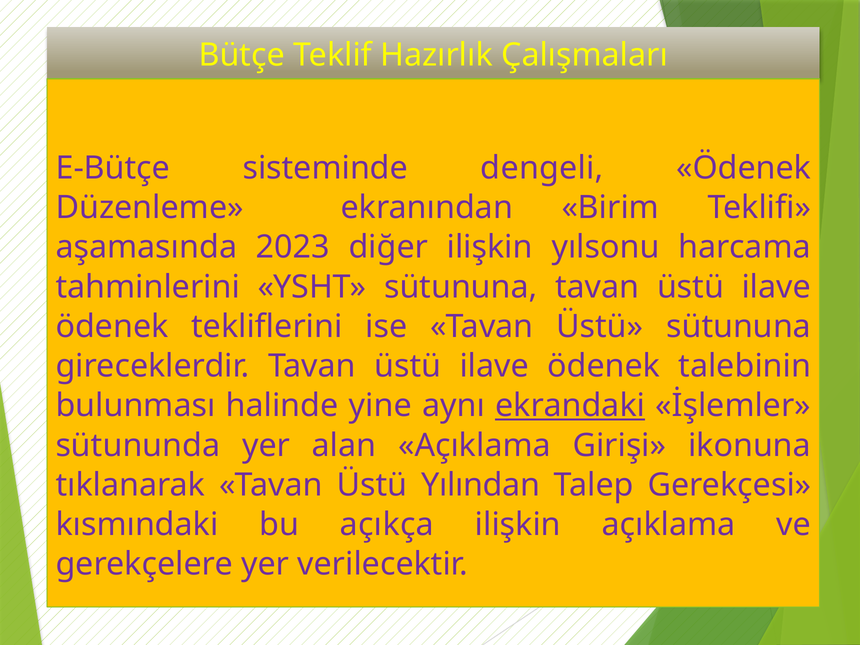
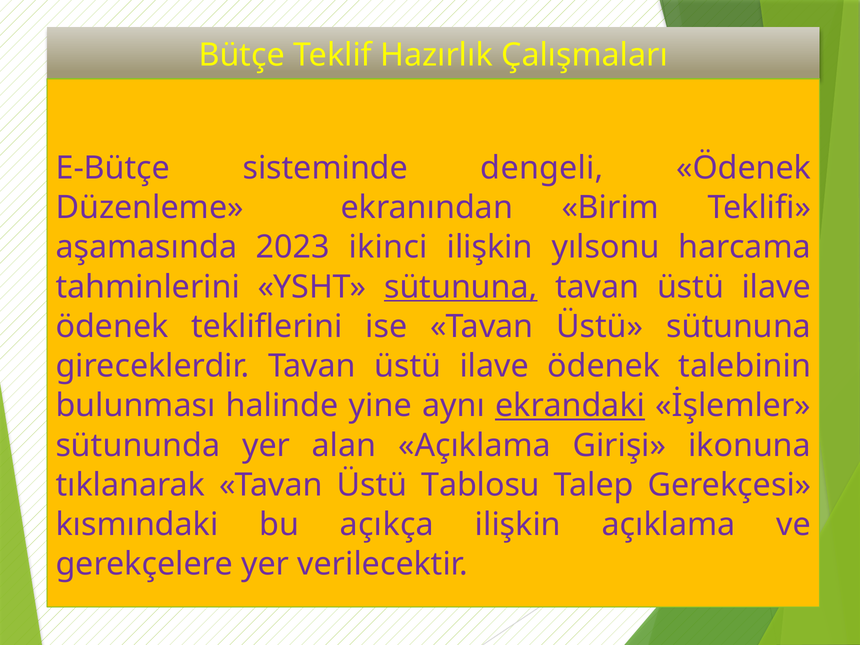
diğer: diğer -> ikinci (388, 247)
sütununa underline: none -> present (461, 287)
Yılından: Yılından -> Tablosu (481, 485)
